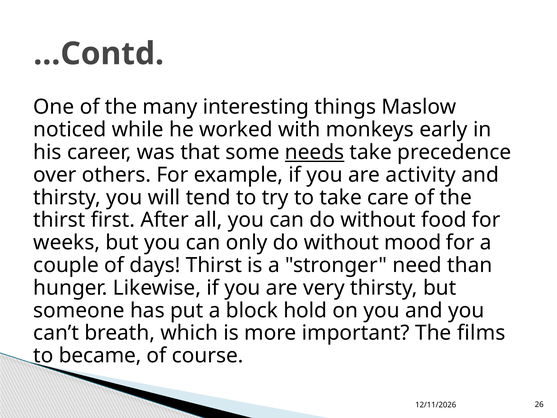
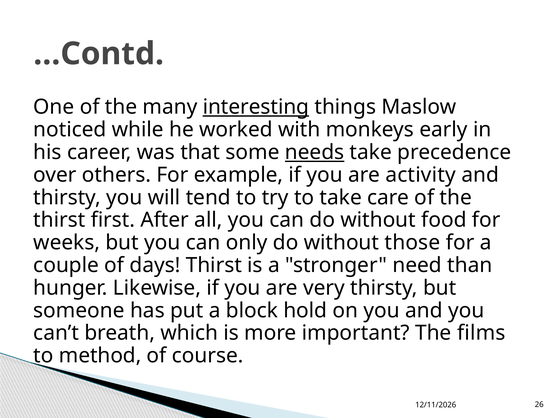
interesting underline: none -> present (256, 107)
mood: mood -> those (412, 243)
became: became -> method (100, 355)
